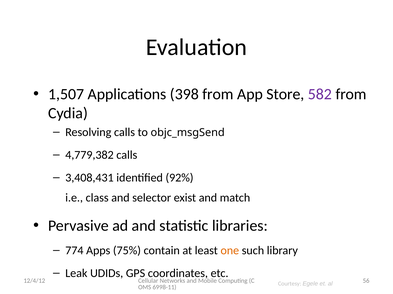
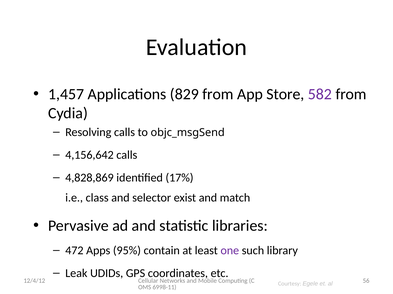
1,507: 1,507 -> 1,457 (66, 94)
398: 398 -> 829 (184, 94)
4,779,382: 4,779,382 -> 4,156,642 (89, 155)
3,408,431: 3,408,431 -> 4,828,869 (89, 178)
92%: 92% -> 17% (180, 178)
774: 774 -> 472 (74, 251)
75%: 75% -> 95% (127, 251)
one colour: orange -> purple (230, 251)
